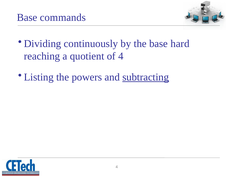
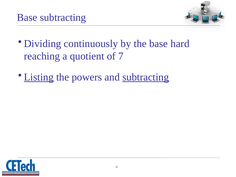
Base commands: commands -> subtracting (63, 17)
of 4: 4 -> 7 (121, 56)
Listing underline: none -> present (39, 77)
